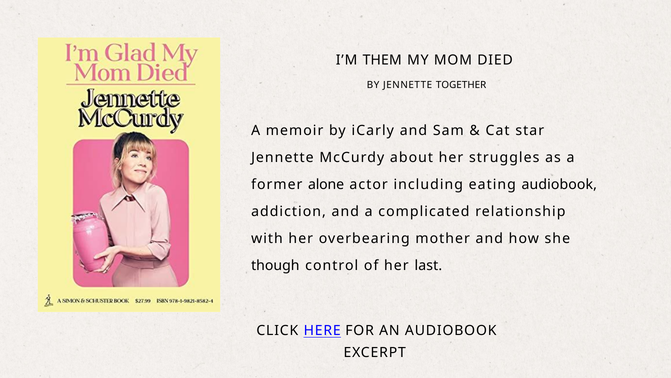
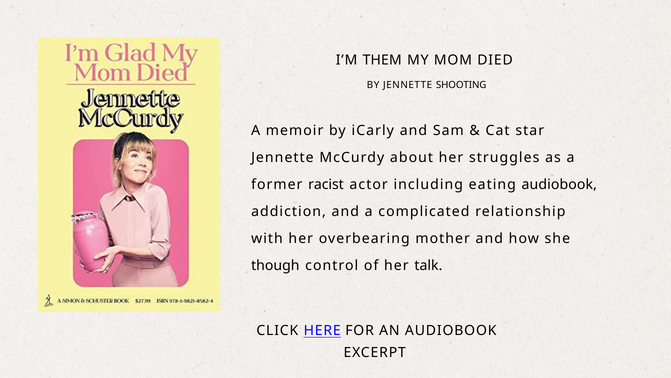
TOGETHER: TOGETHER -> SHOOTING (461, 85)
alone: alone -> racist (326, 184)
last: last -> talk (428, 265)
